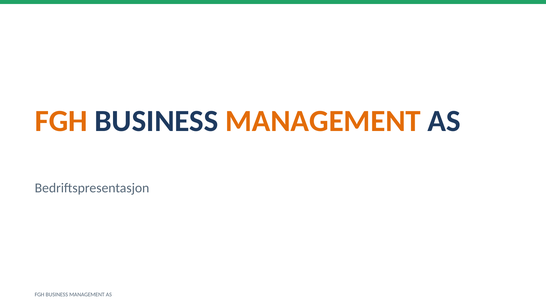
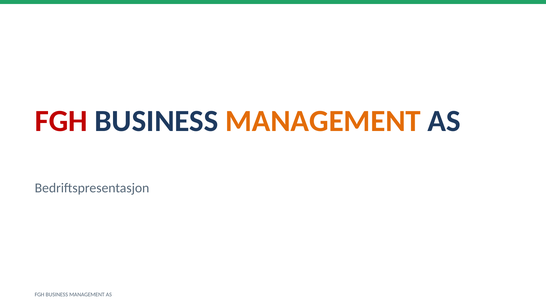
FGH colour: orange -> red (61, 121)
